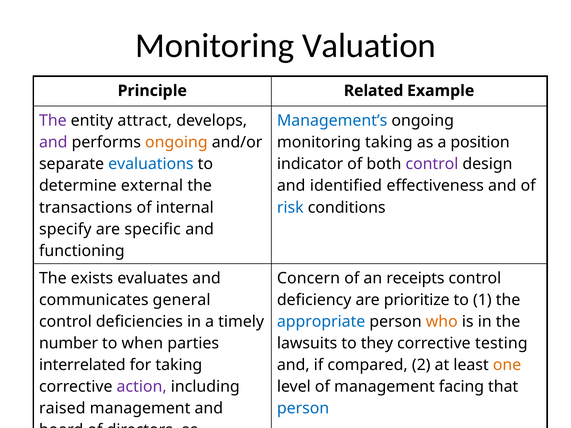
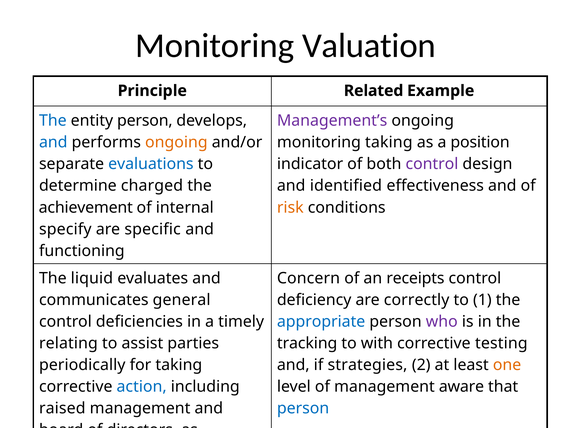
The colour: purple -> blue (53, 121)
entity attract: attract -> person (145, 121)
Management’s colour: blue -> purple (332, 121)
and colour: purple -> blue (53, 142)
external: external -> charged (152, 186)
transactions: transactions -> achievement (86, 208)
risk colour: blue -> orange (290, 208)
exists: exists -> liquid (92, 278)
prioritize: prioritize -> correctly (417, 300)
who colour: orange -> purple (442, 322)
number: number -> relating (68, 343)
when: when -> assist (142, 343)
lawsuits: lawsuits -> tracking (307, 343)
they: they -> with (377, 343)
interrelated: interrelated -> periodically (82, 365)
compared: compared -> strategies (368, 365)
action colour: purple -> blue (142, 387)
facing: facing -> aware (461, 387)
